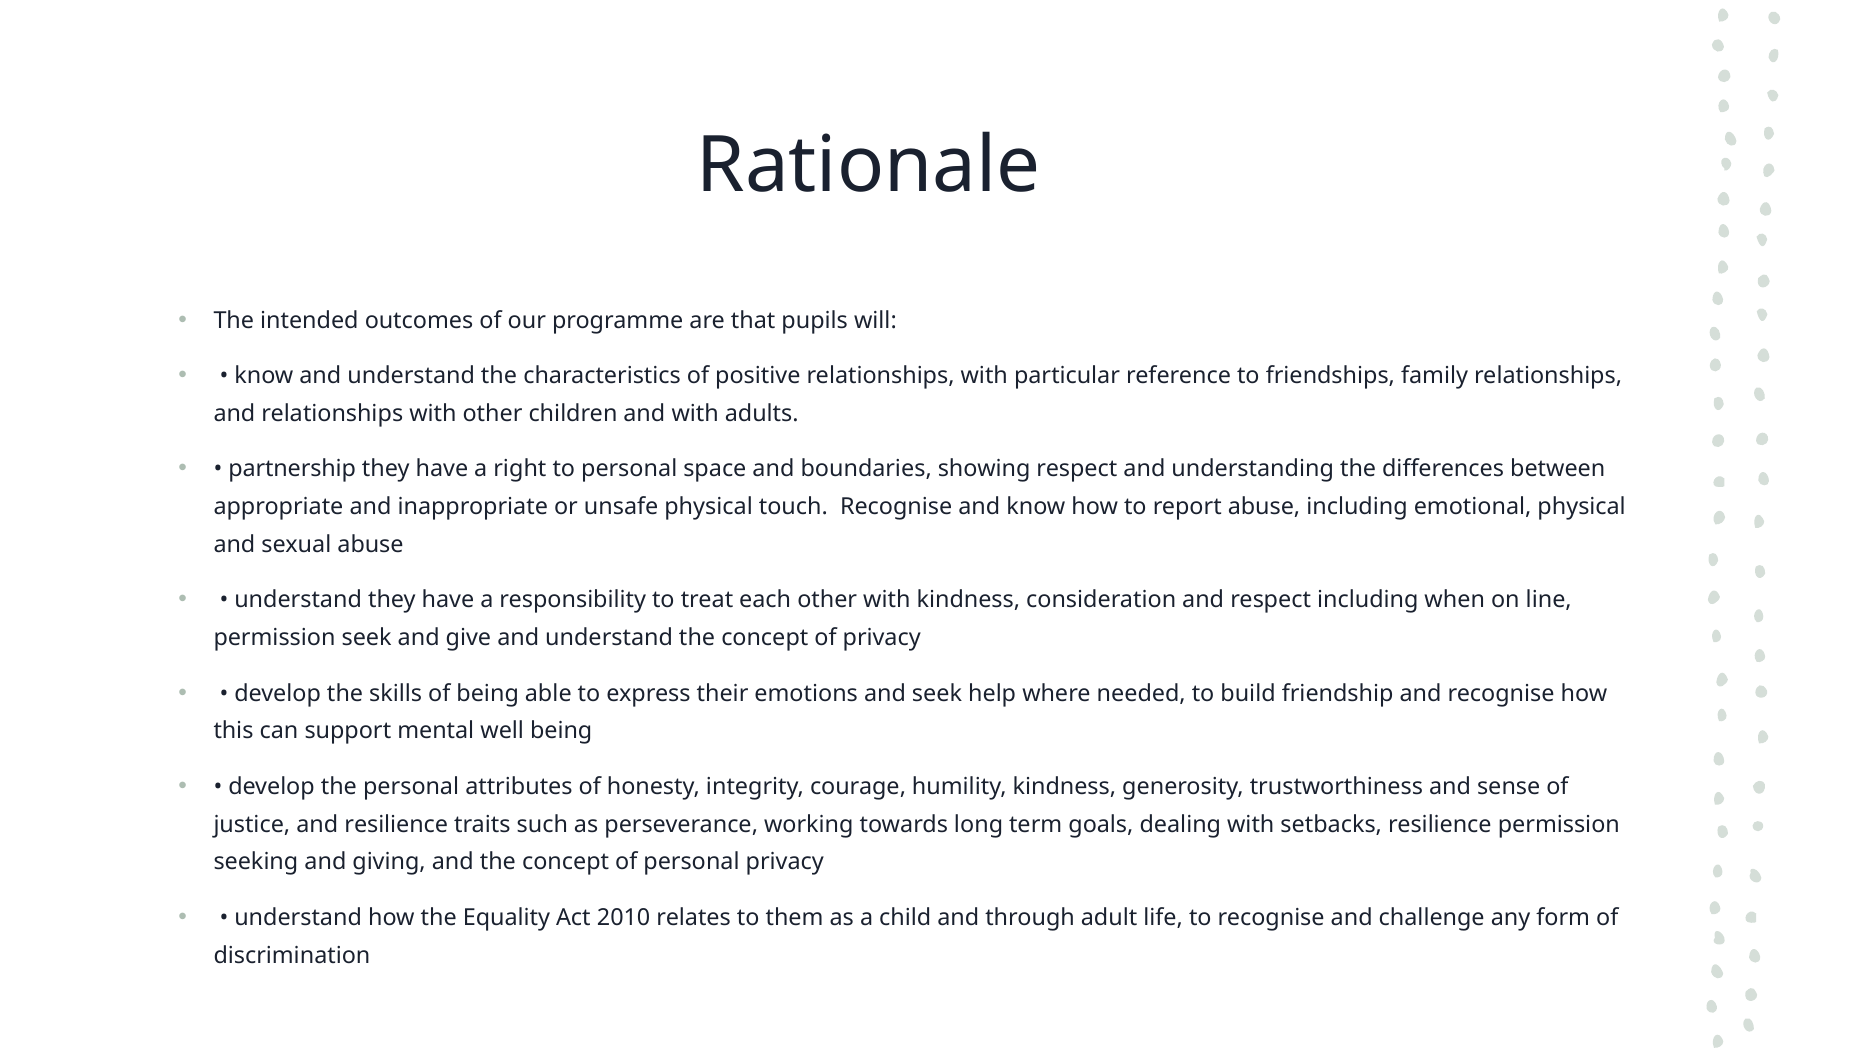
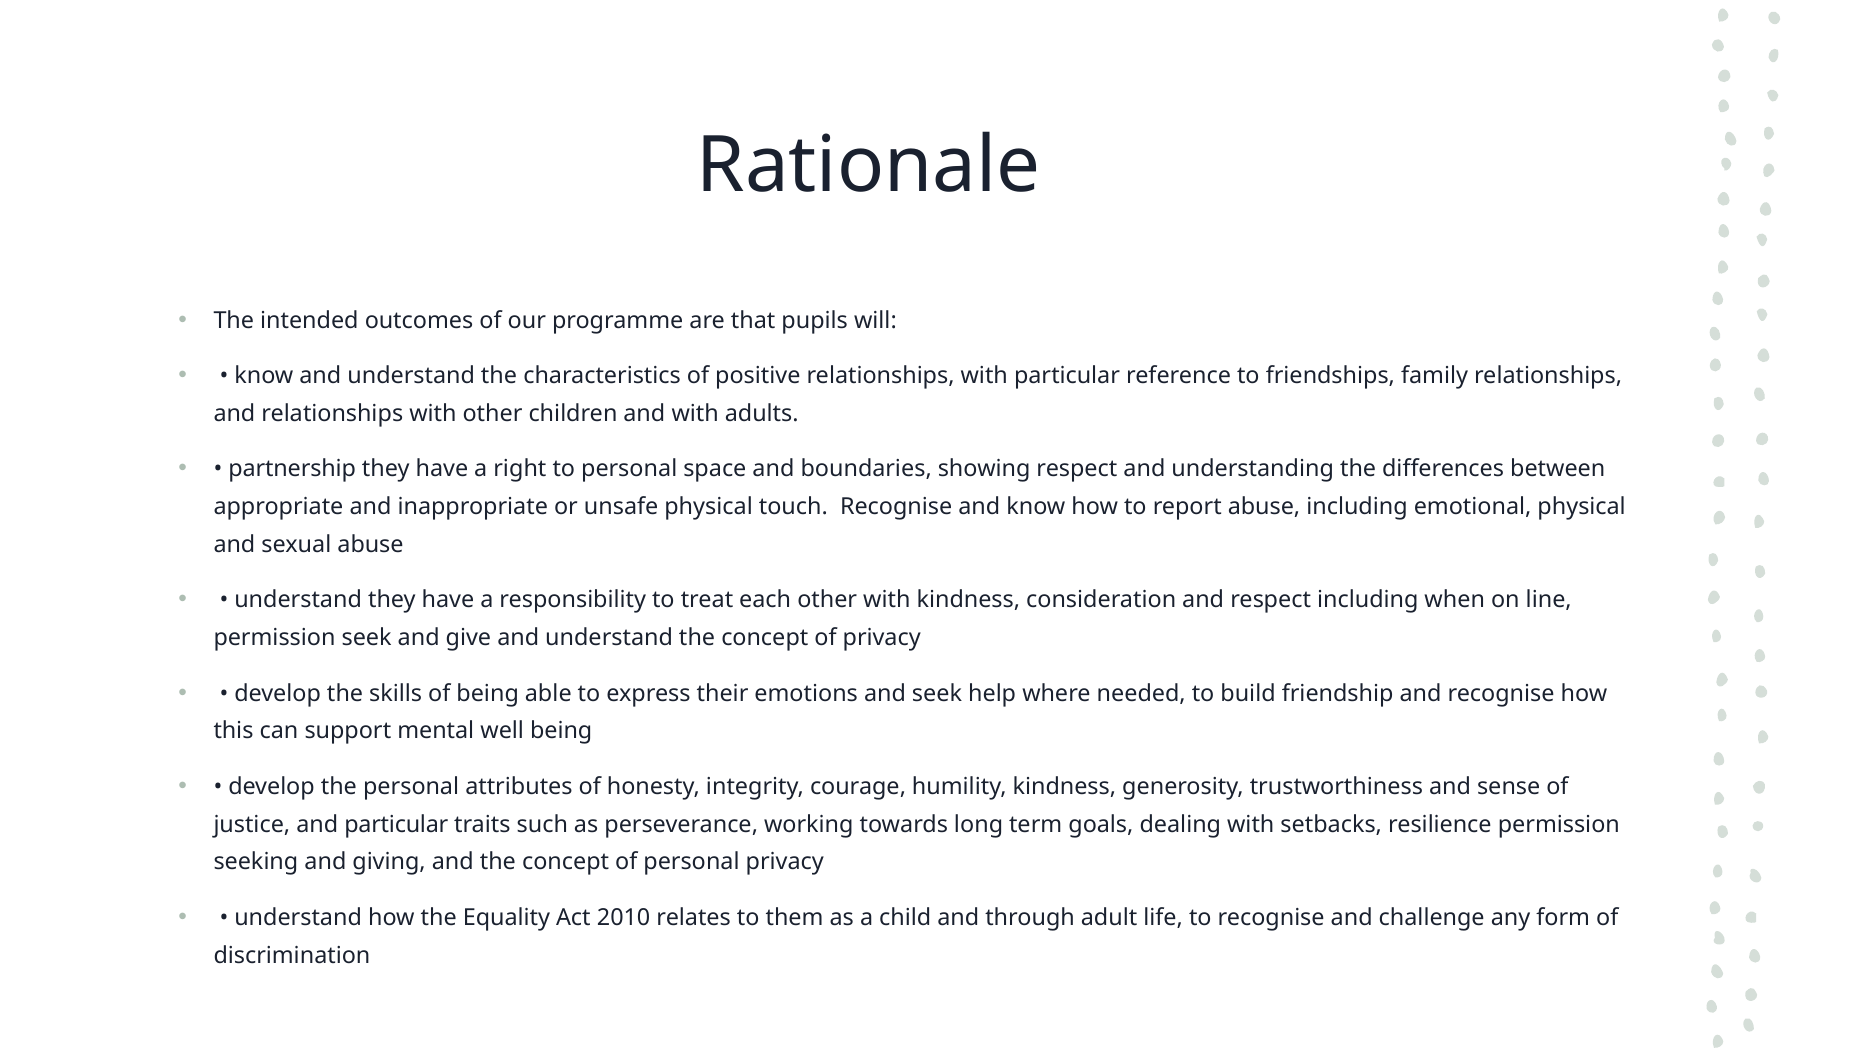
and resilience: resilience -> particular (396, 825)
